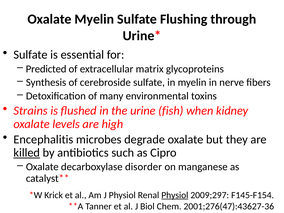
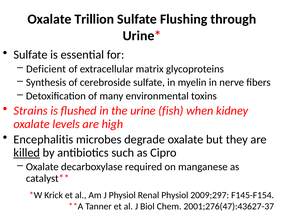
Oxalate Myelin: Myelin -> Trillion (94, 19)
Predicted: Predicted -> Deficient (46, 69)
disorder: disorder -> required (144, 167)
Physiol underline: present -> none (175, 195)
2001;276(47):43627-36: 2001;276(47):43627-36 -> 2001;276(47):43627-37 (229, 206)
